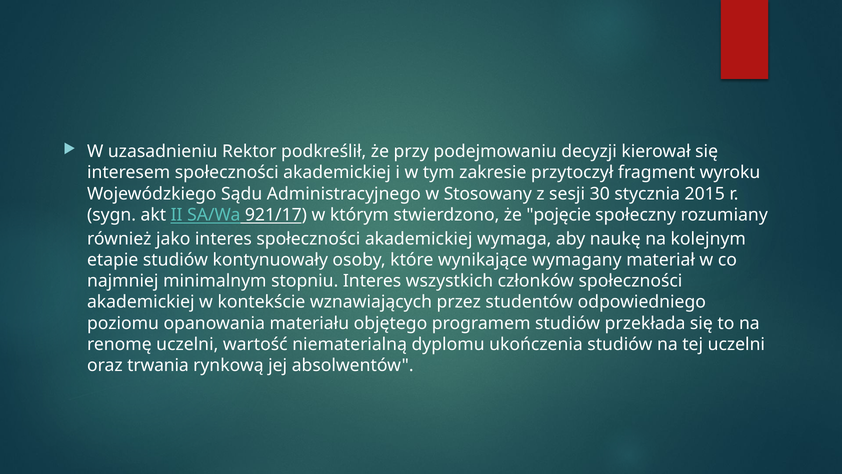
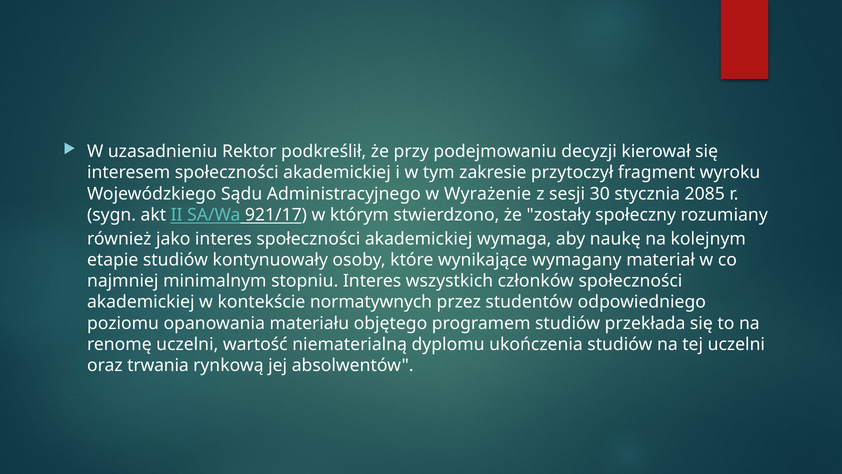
Stosowany: Stosowany -> Wyrażenie (488, 194)
2015: 2015 -> 2085 (705, 194)
pojęcie: pojęcie -> zostały (559, 215)
wznawiających: wznawiających -> normatywnych (371, 302)
